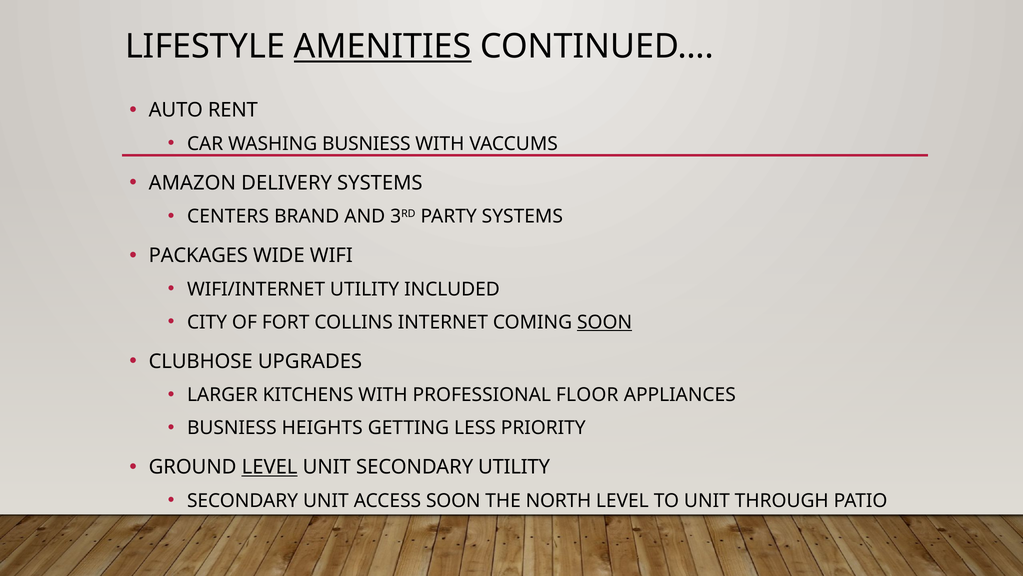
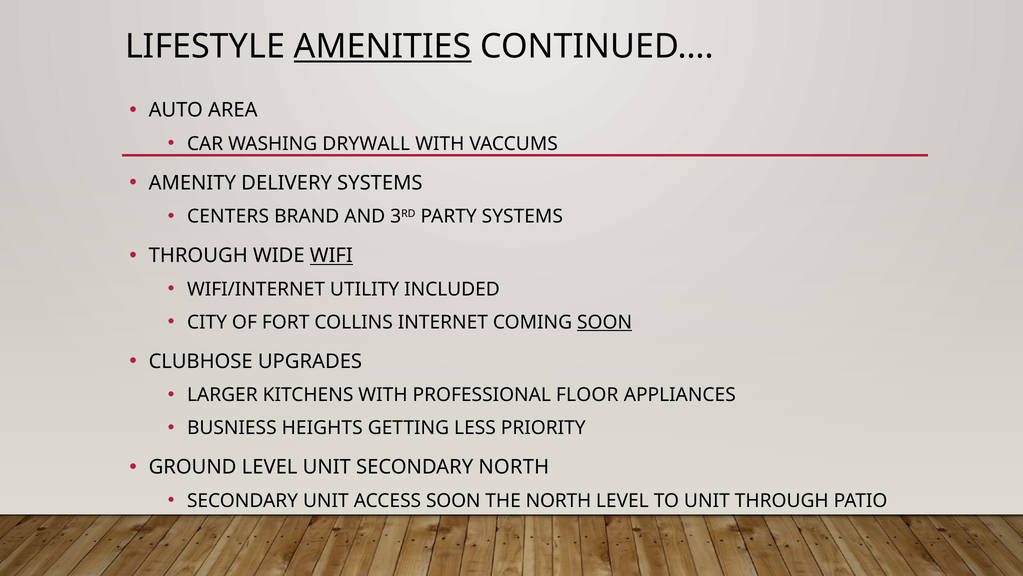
RENT: RENT -> AREA (233, 110)
WASHING BUSNIESS: BUSNIESS -> DRYWALL (366, 144)
AMAZON: AMAZON -> AMENITY (192, 183)
PACKAGES: PACKAGES -> THROUGH (198, 255)
WIFI underline: none -> present (331, 255)
LEVEL underline: present -> none (270, 467)
SECONDARY UTILITY: UTILITY -> NORTH (514, 467)
